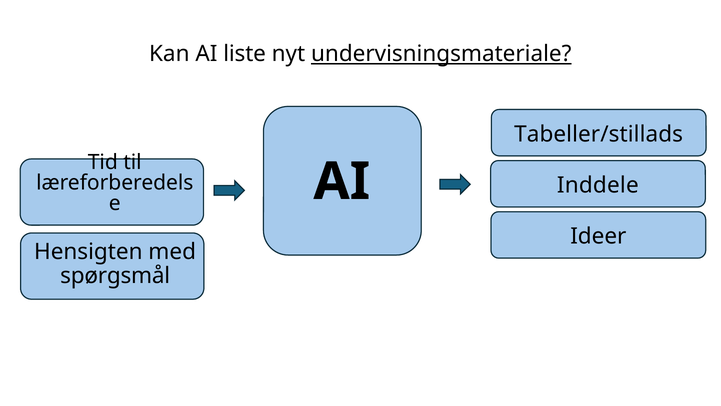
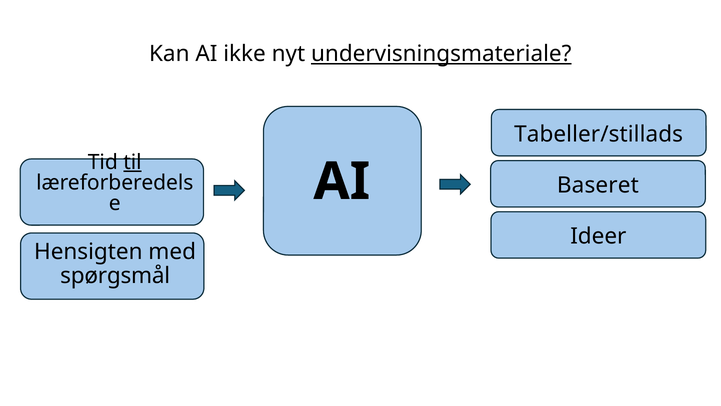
liste: liste -> ikke (245, 54)
til underline: none -> present (132, 162)
Inddele: Inddele -> Baseret (598, 185)
